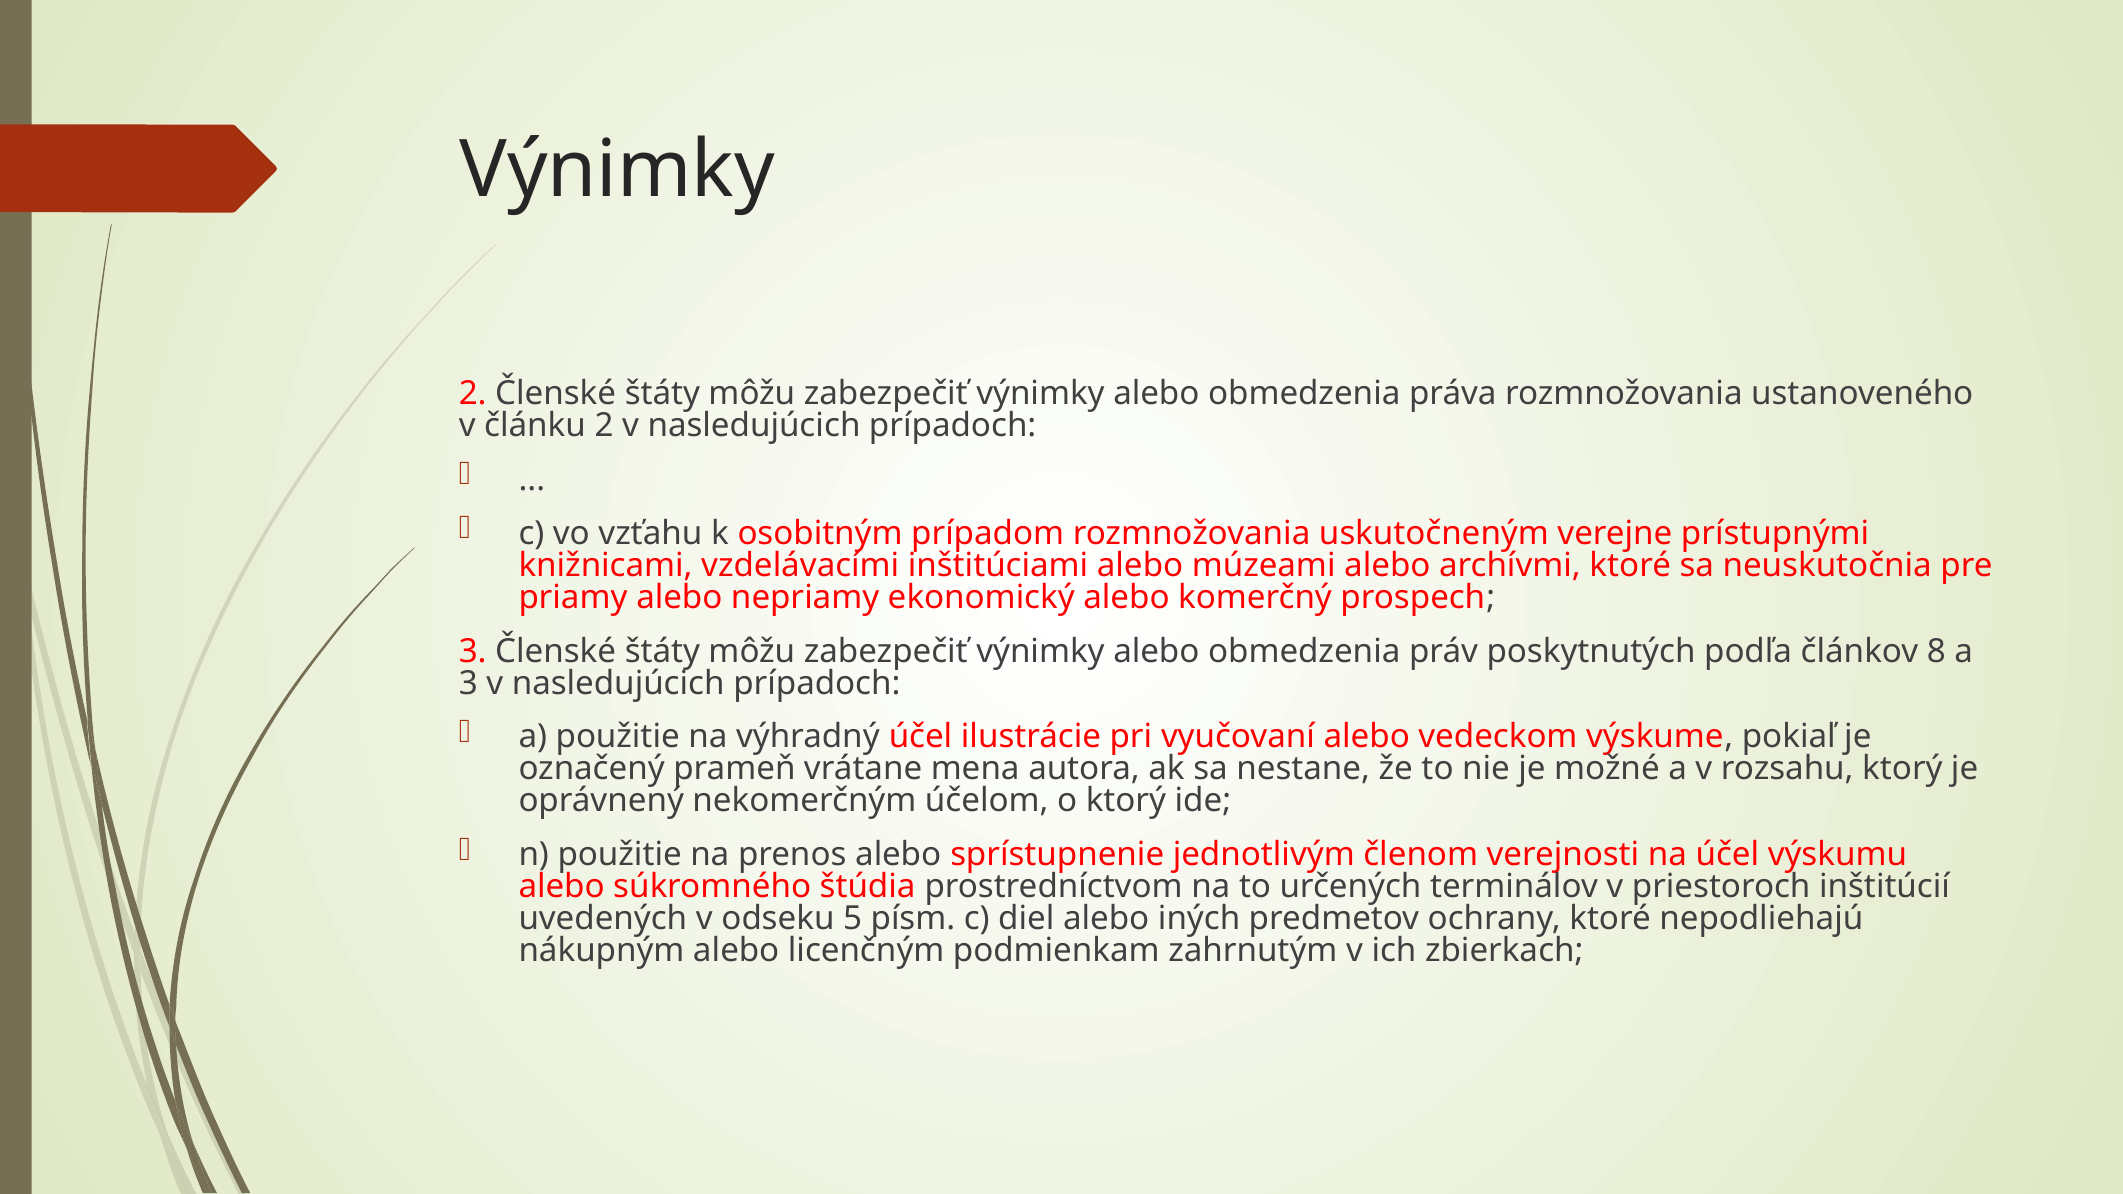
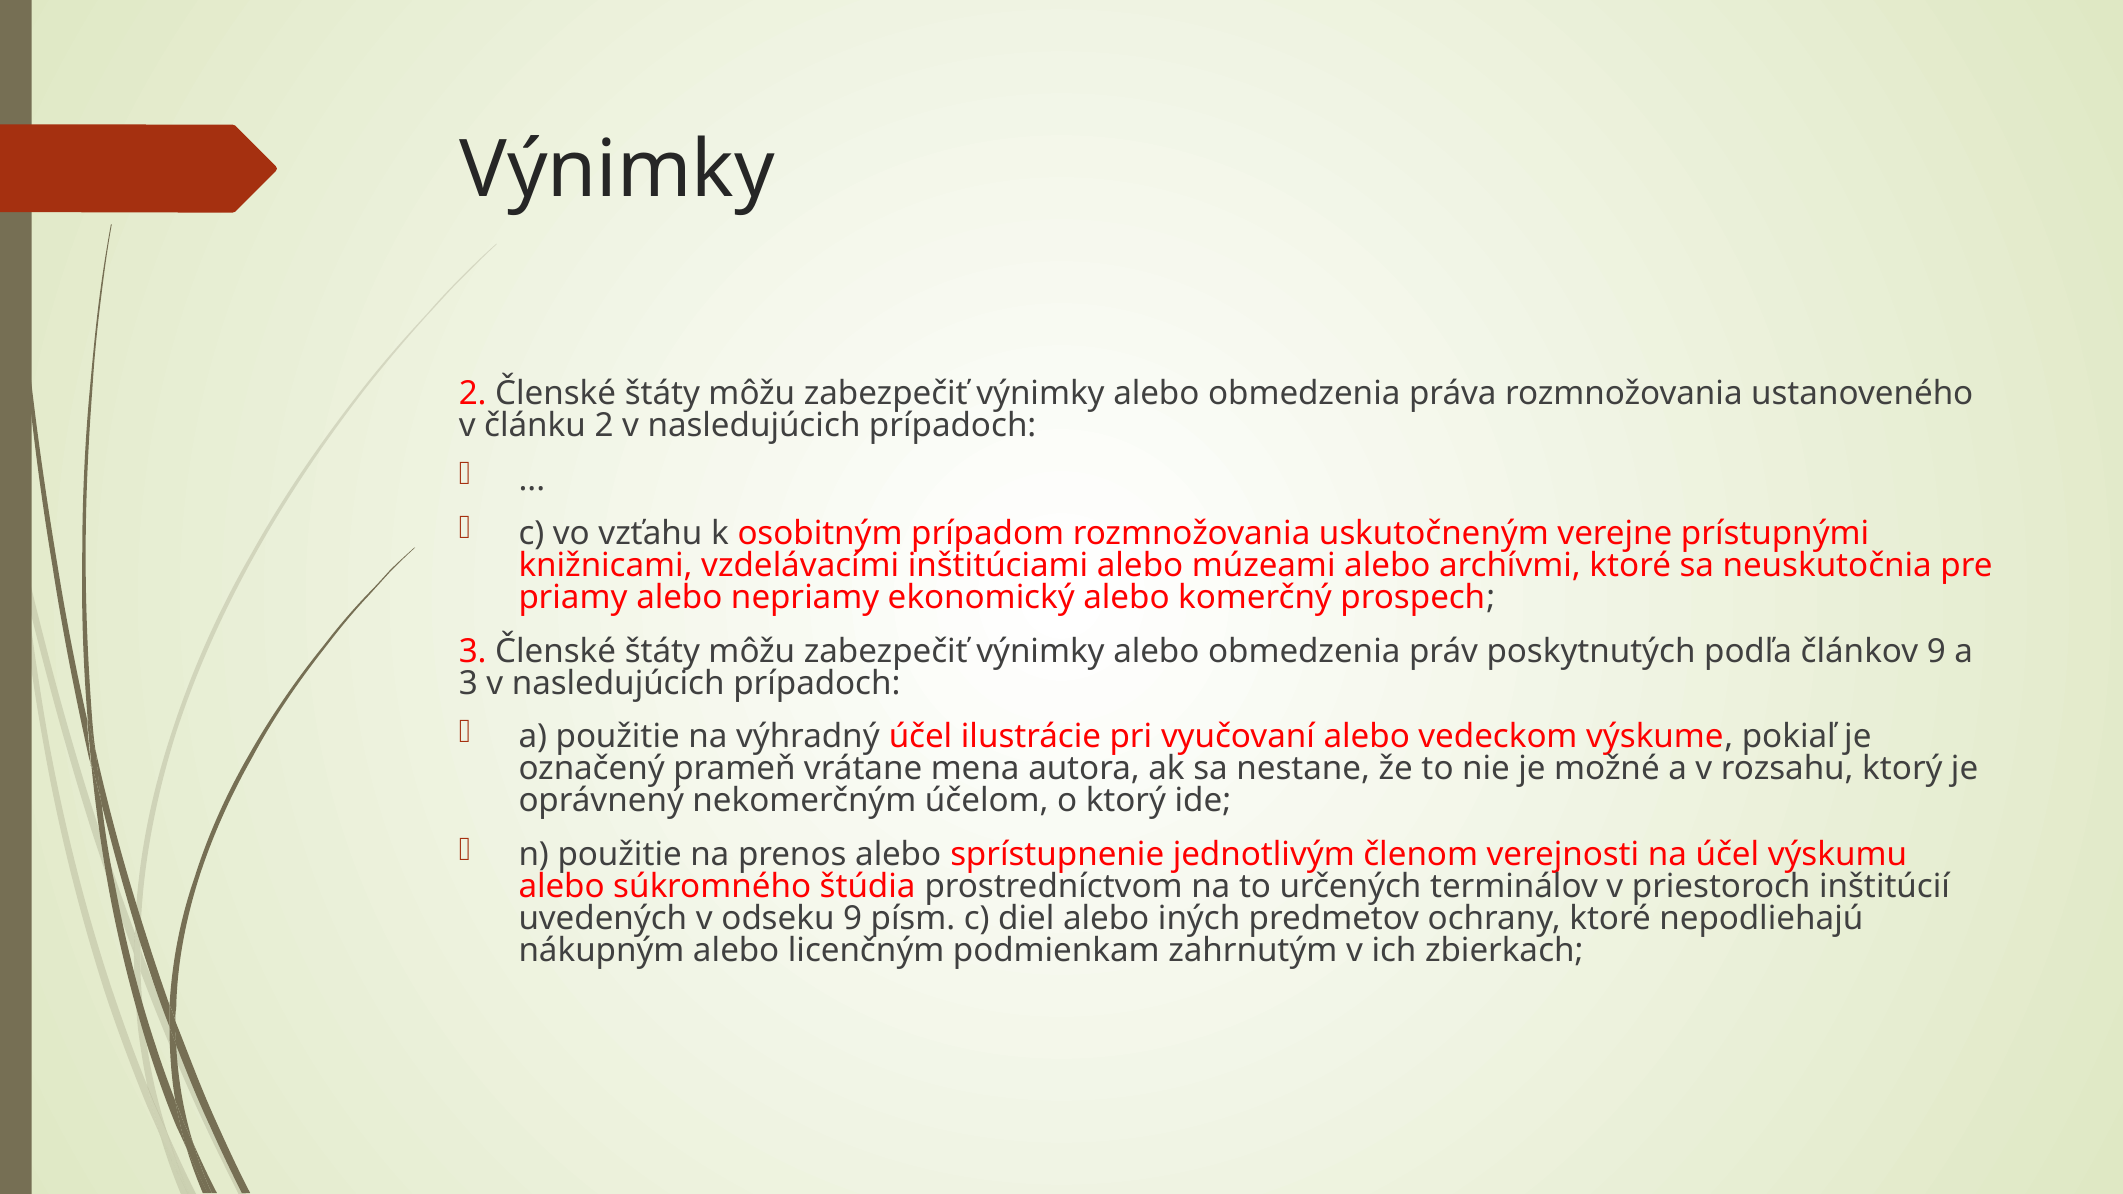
článkov 8: 8 -> 9 (1936, 651)
odseku 5: 5 -> 9 (853, 919)
